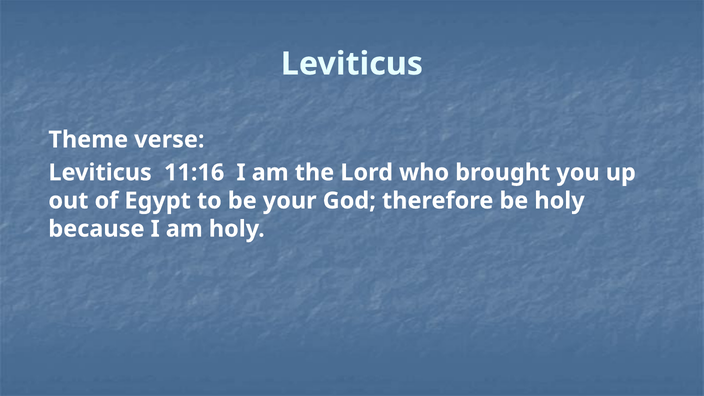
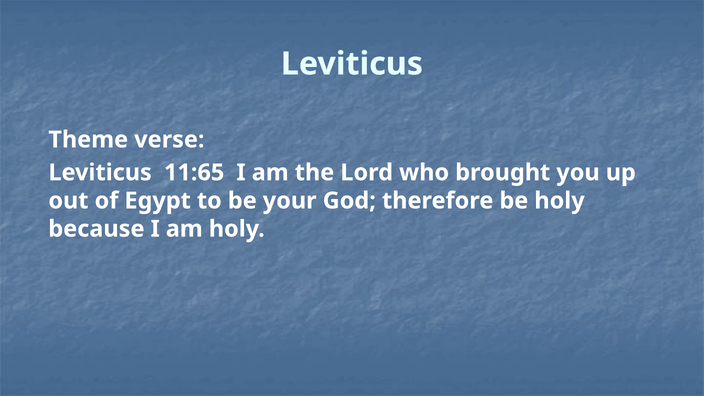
11:16: 11:16 -> 11:65 (194, 173)
